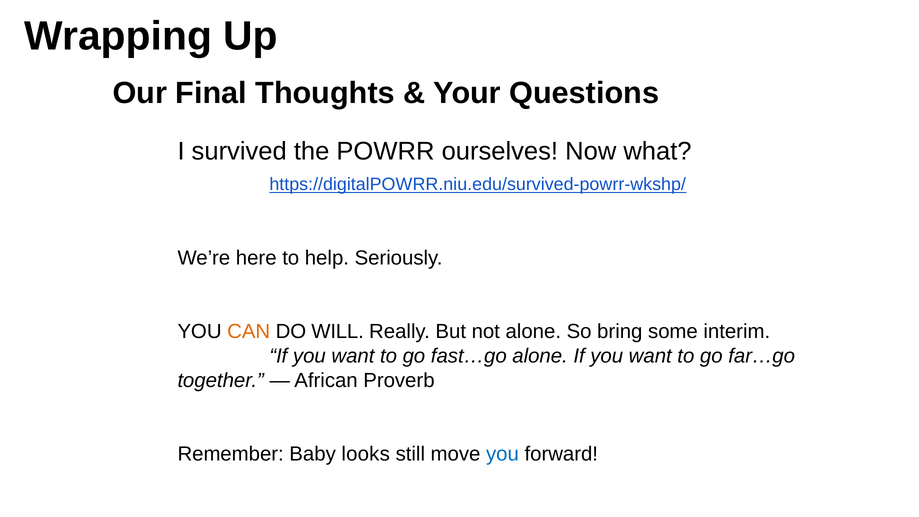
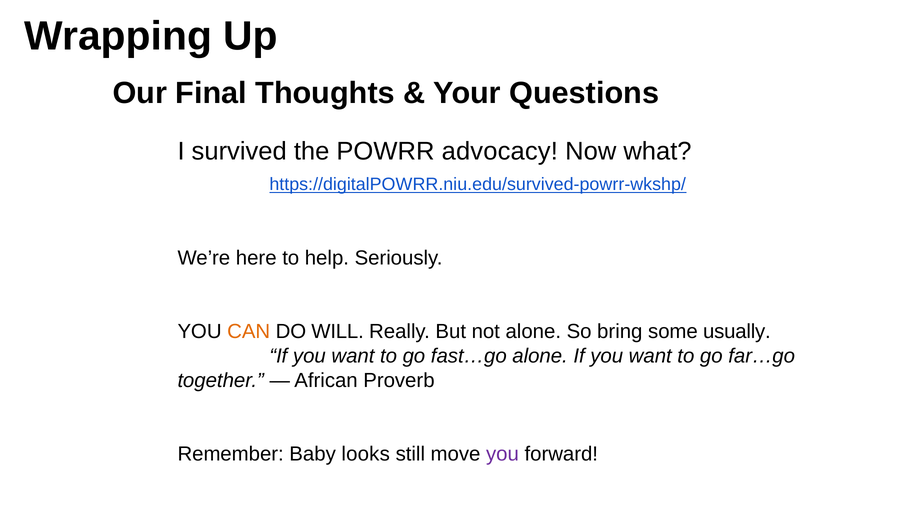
ourselves: ourselves -> advocacy (500, 151)
interim: interim -> usually (737, 332)
you colour: blue -> purple (502, 454)
